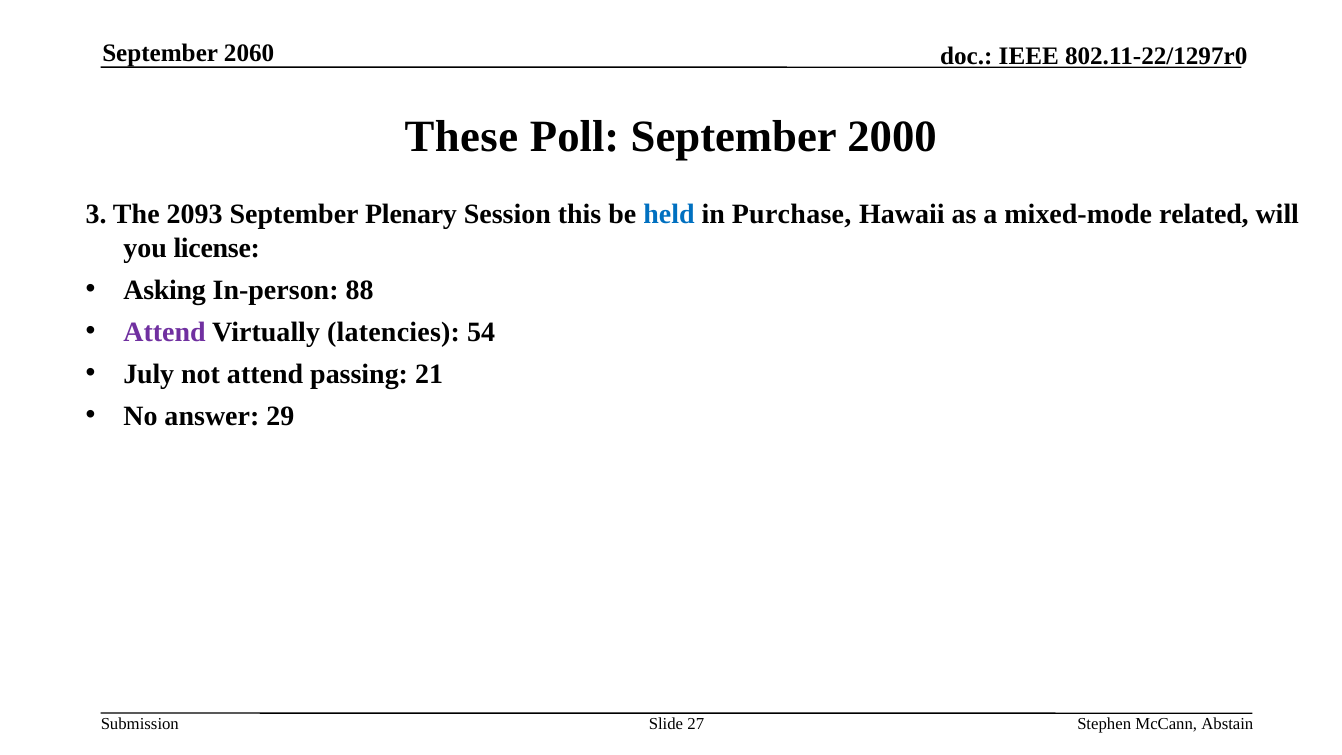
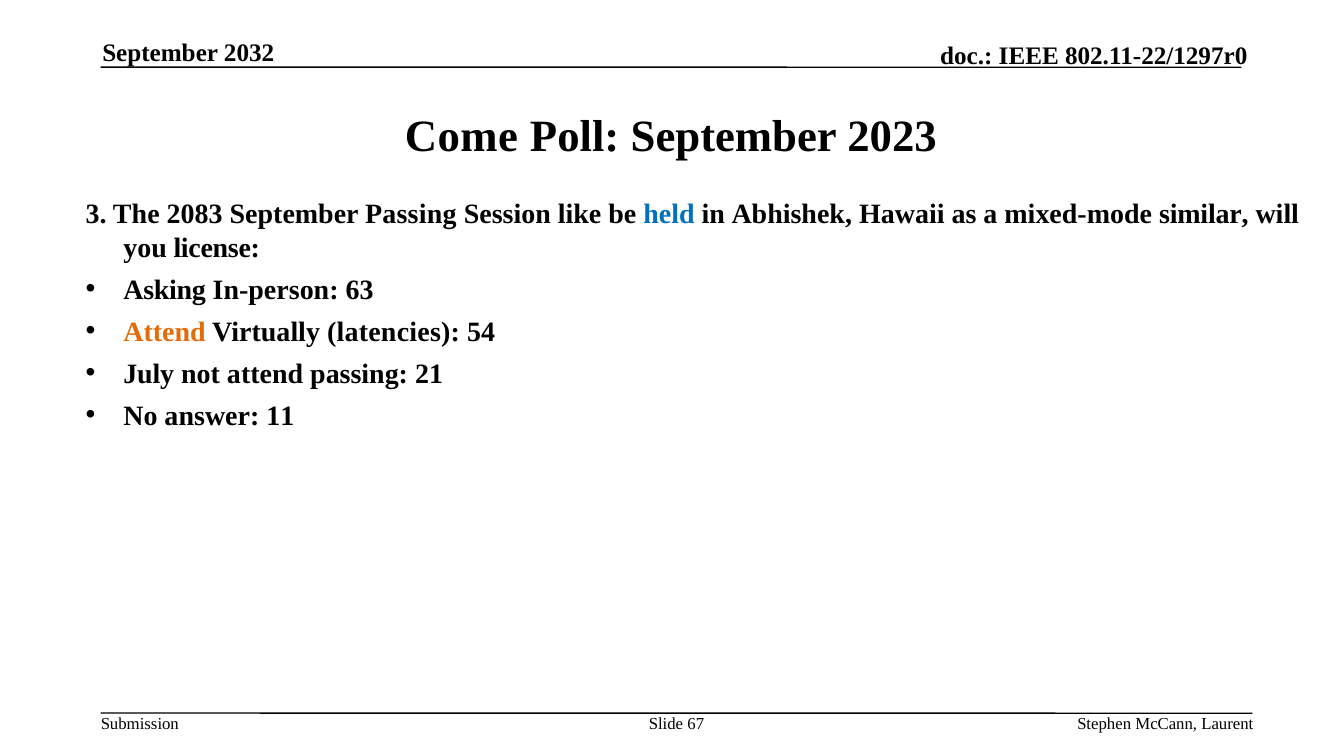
2060: 2060 -> 2032 (249, 53)
These: These -> Come (461, 137)
2000: 2000 -> 2023 (892, 137)
2093: 2093 -> 2083 (195, 215)
September Plenary: Plenary -> Passing (411, 215)
this: this -> like (580, 215)
Purchase: Purchase -> Abhishek (792, 215)
related: related -> similar (1204, 215)
88: 88 -> 63 (360, 290)
Attend colour: purple -> orange (165, 332)
29: 29 -> 11 (280, 416)
27: 27 -> 67 (696, 724)
Abstain: Abstain -> Laurent (1227, 724)
